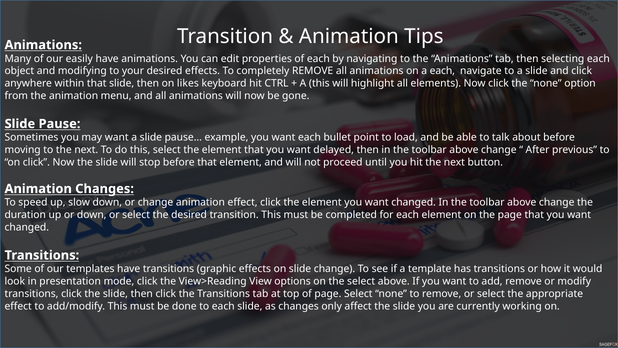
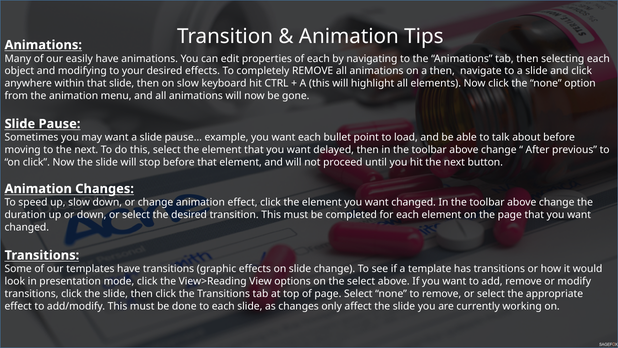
a each: each -> then (442, 71)
on likes: likes -> slow (188, 83)
